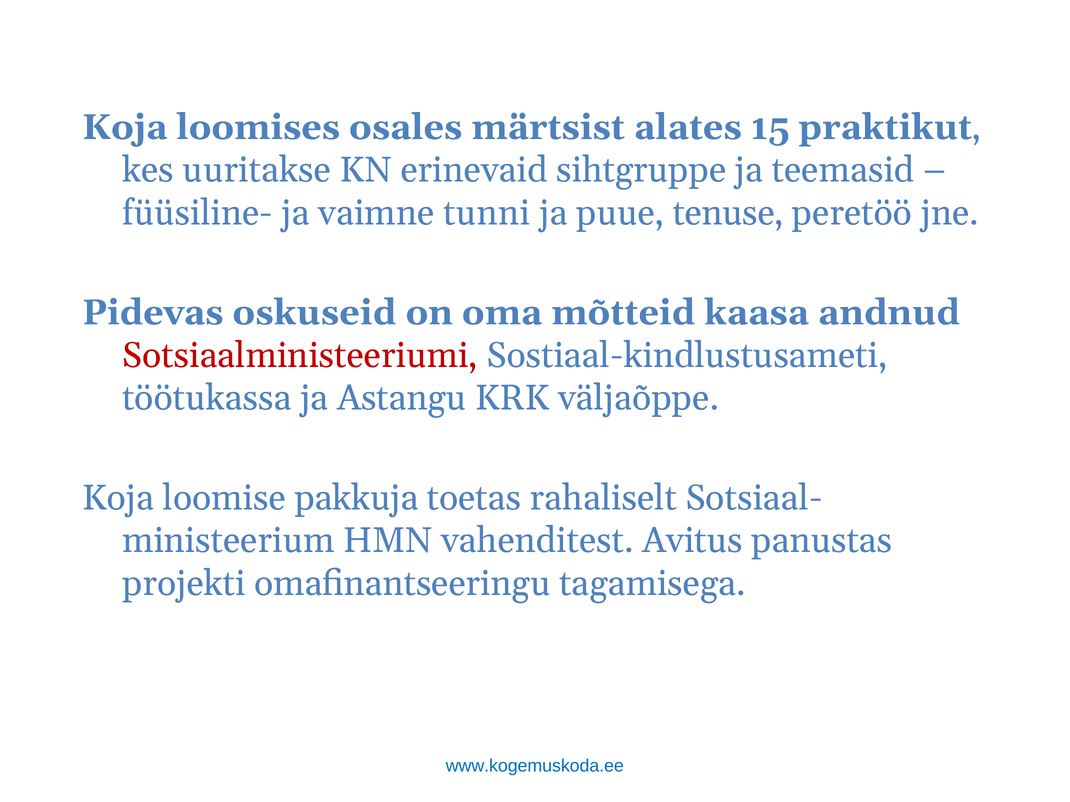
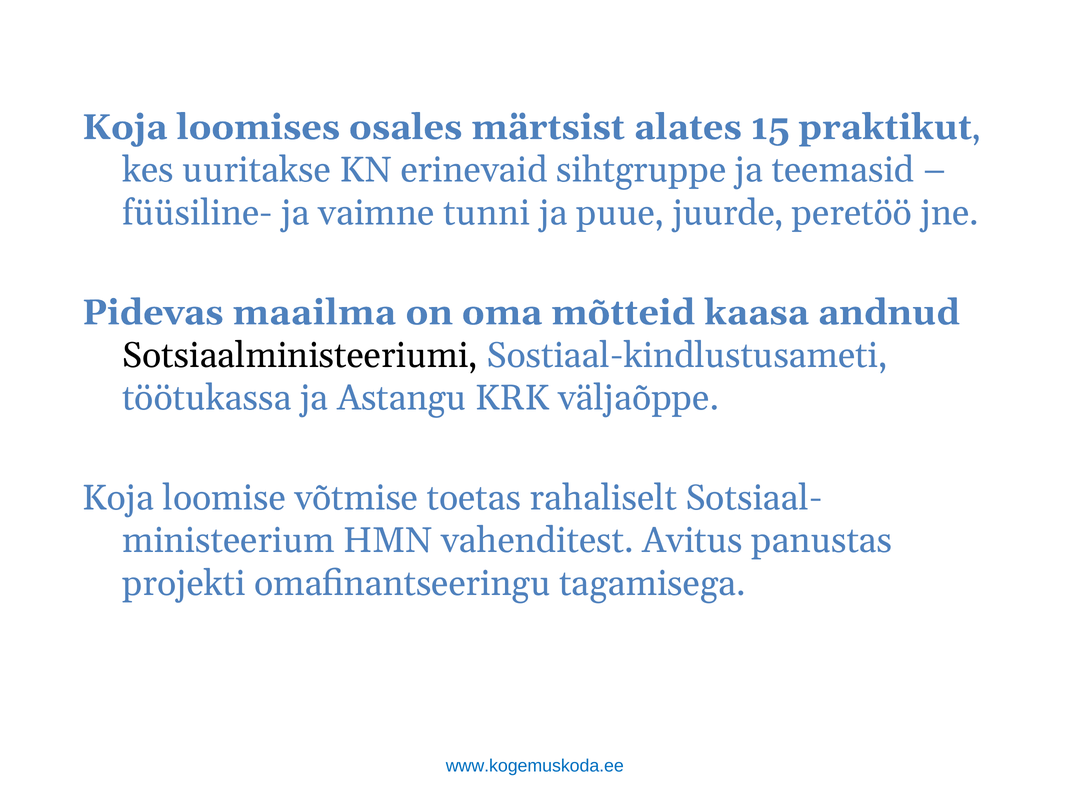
tenuse: tenuse -> juurde (728, 213)
oskuseid: oskuseid -> maailma (314, 313)
Sotsiaalministeeriumi colour: red -> black (300, 356)
pakkuja: pakkuja -> võtmise (356, 498)
